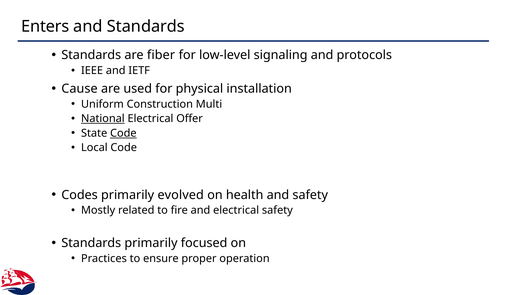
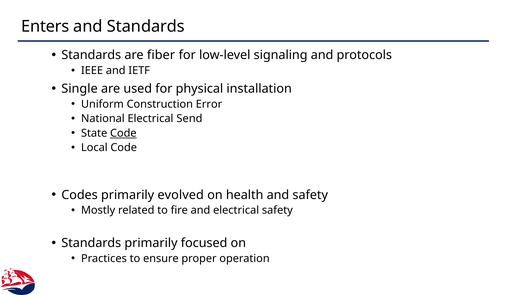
Cause: Cause -> Single (80, 89)
Multi: Multi -> Error (209, 104)
National underline: present -> none (103, 119)
Offer: Offer -> Send (189, 119)
